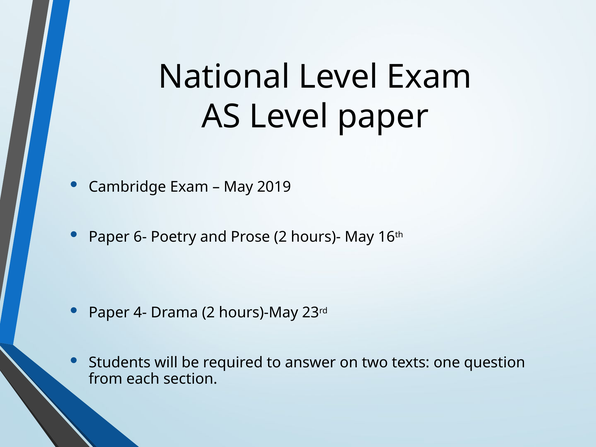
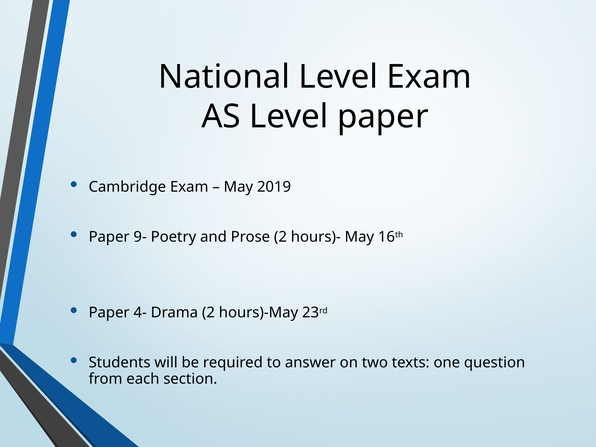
6-: 6- -> 9- (140, 237)
